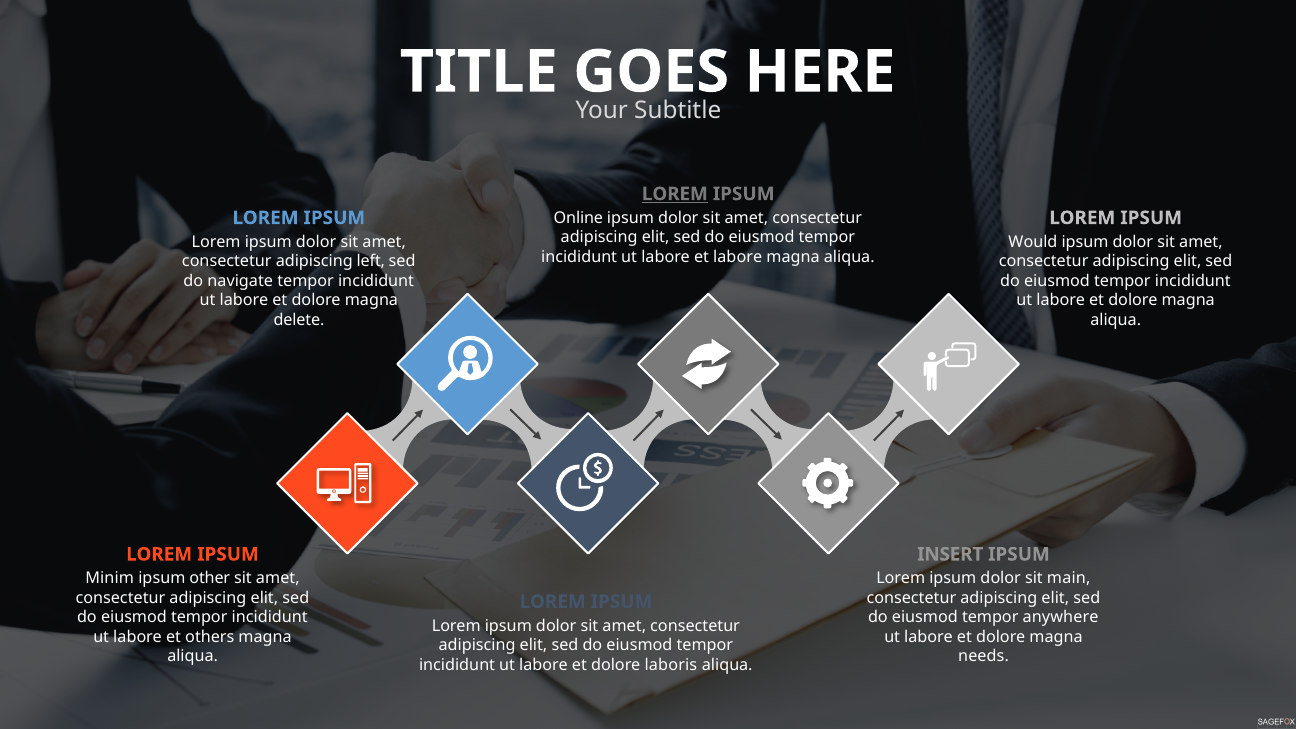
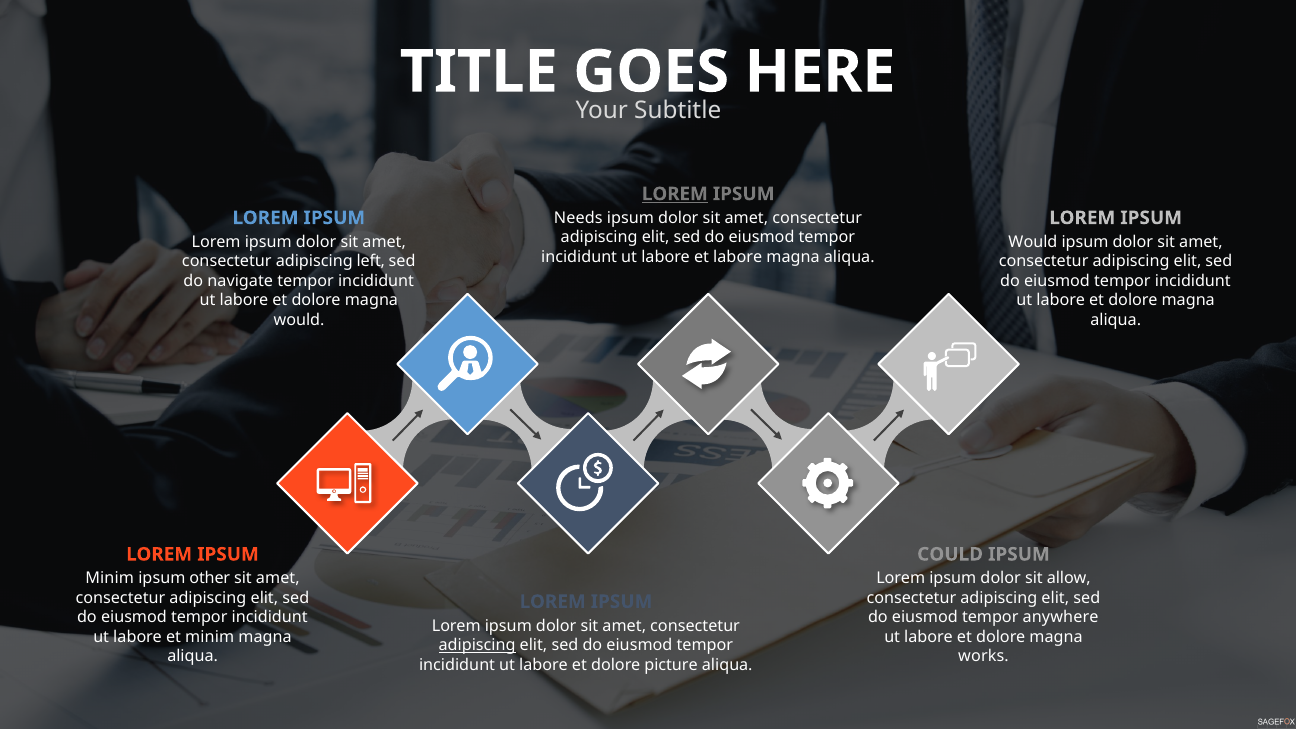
Online: Online -> Needs (578, 218)
delete: delete -> would (299, 320)
INSERT: INSERT -> COULD (950, 554)
main: main -> allow (1069, 578)
et others: others -> minim (210, 637)
adipiscing underline: none -> present (477, 645)
needs: needs -> works (984, 656)
laboris: laboris -> picture (671, 665)
